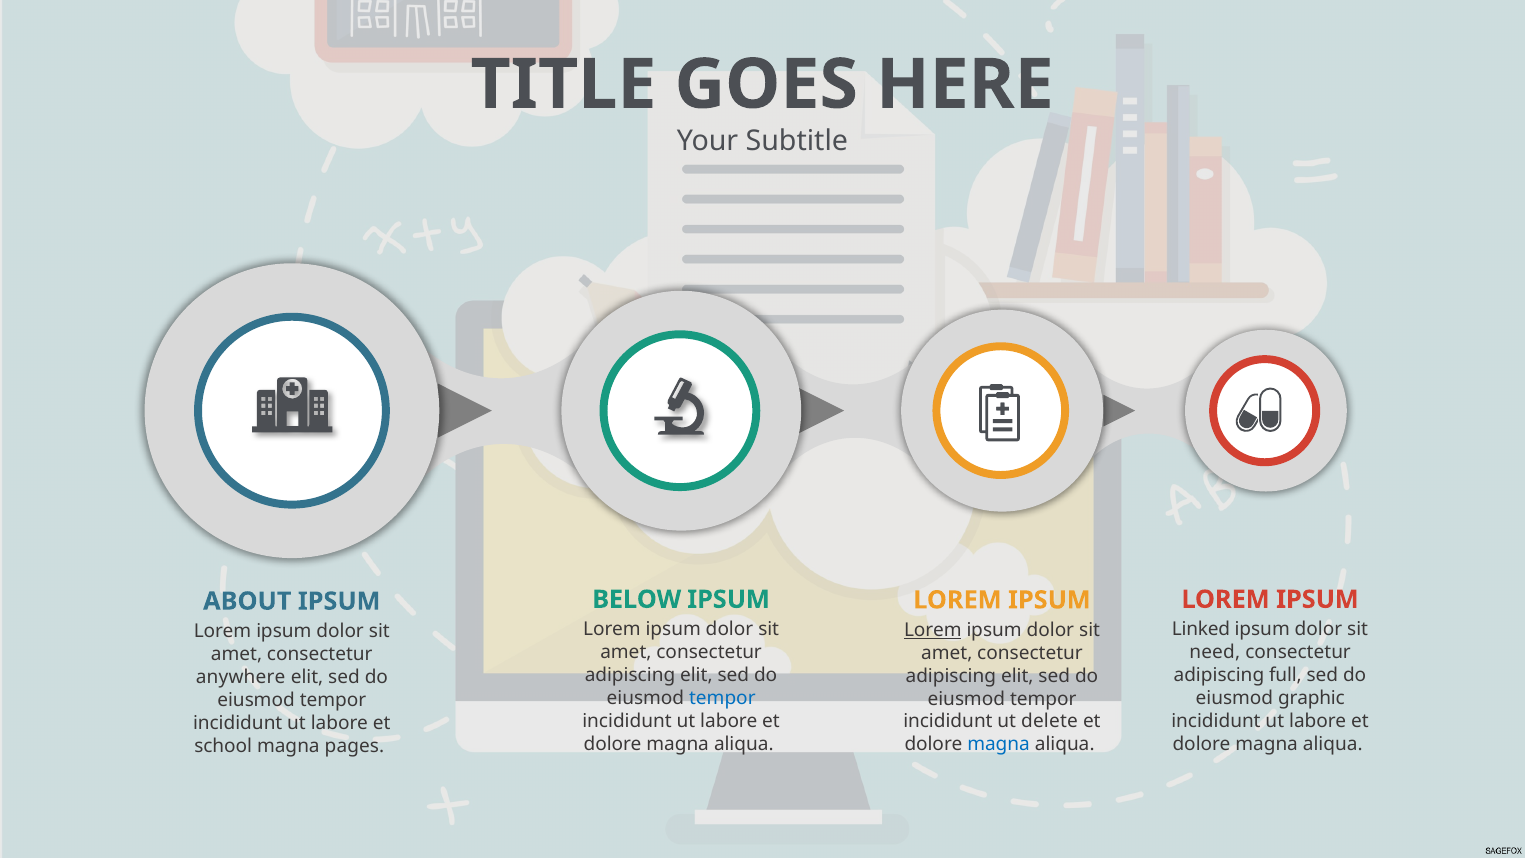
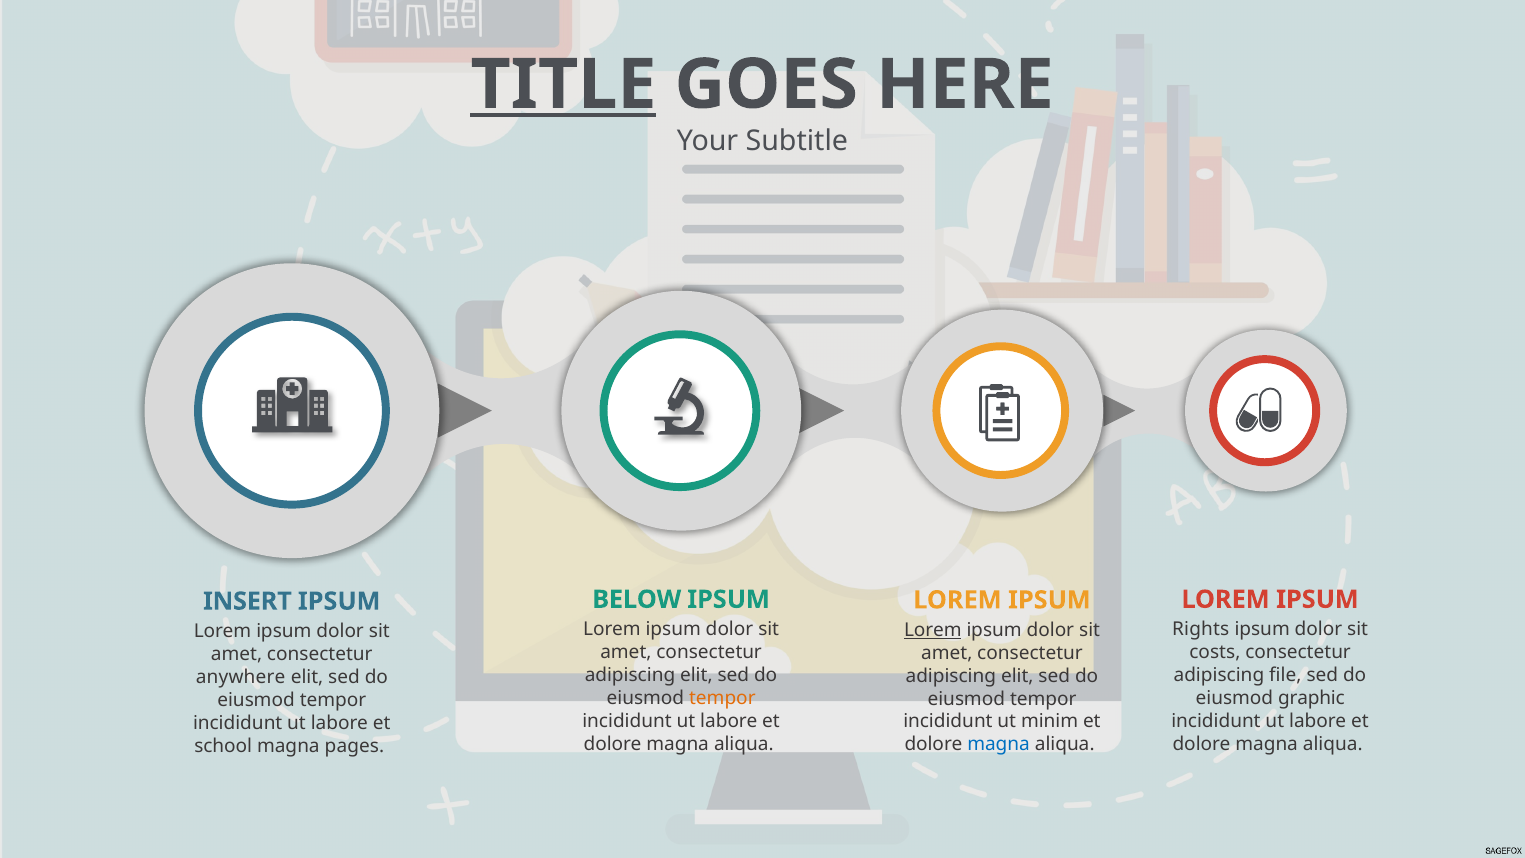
TITLE underline: none -> present (563, 85)
ABOUT: ABOUT -> INSERT (247, 601)
Linked: Linked -> Rights (1201, 629)
need: need -> costs (1215, 652)
full: full -> file (1285, 675)
tempor colour: blue -> orange (722, 698)
delete: delete -> minim (1050, 722)
